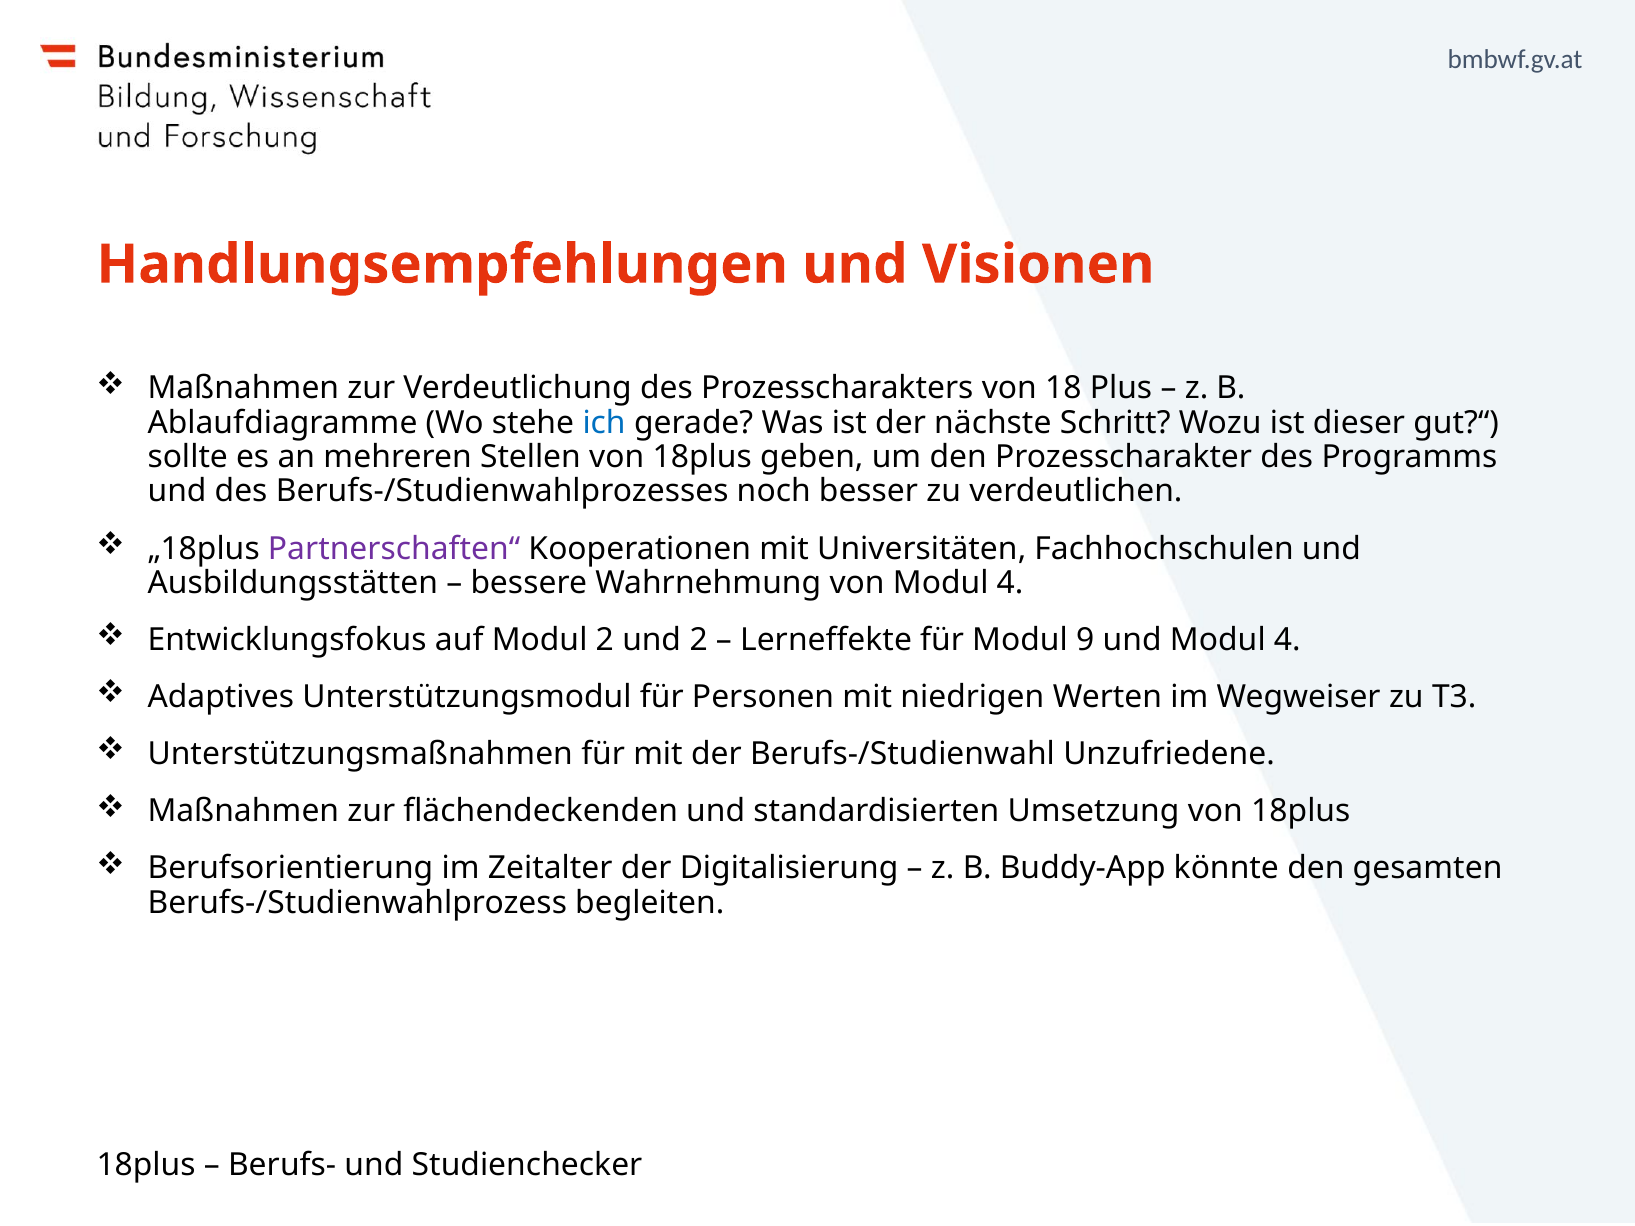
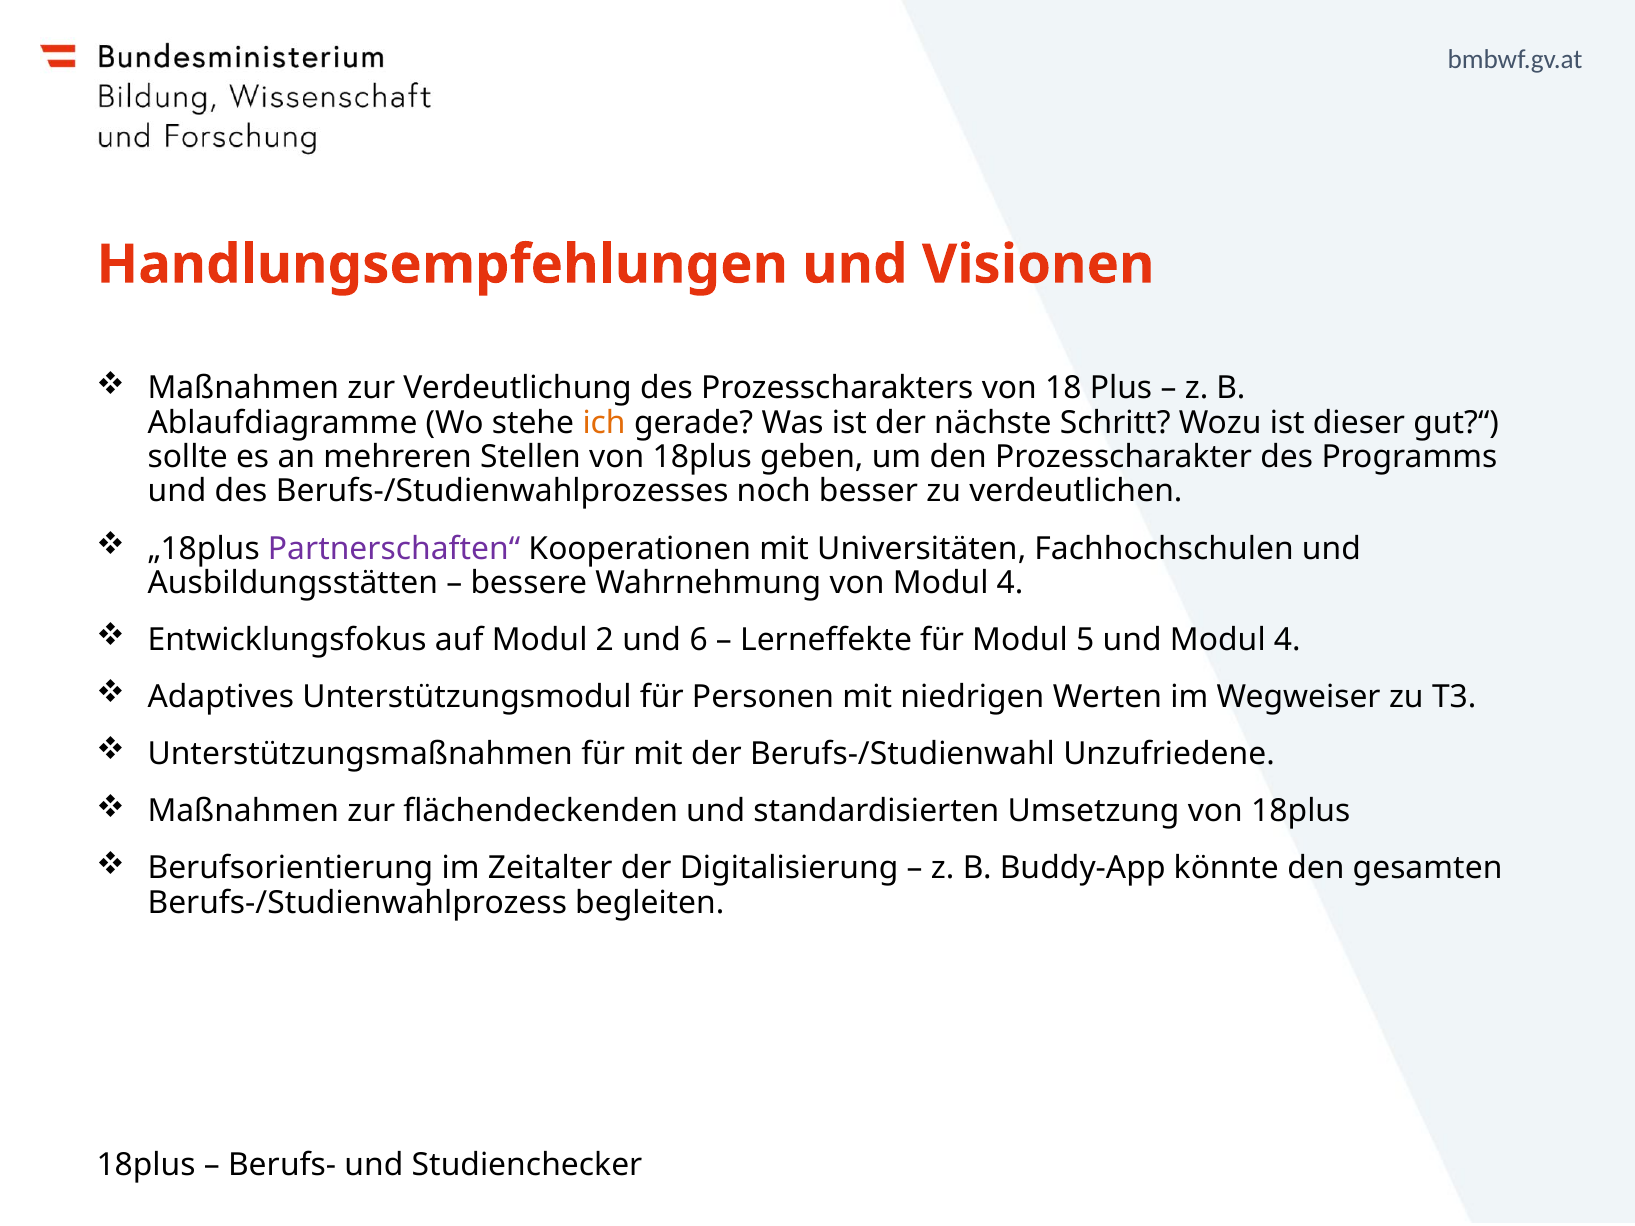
ich colour: blue -> orange (604, 423)
und 2: 2 -> 6 (699, 640)
9: 9 -> 5 (1085, 640)
